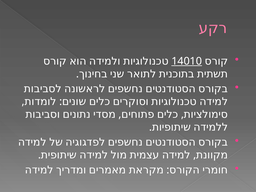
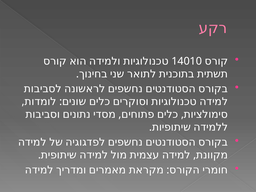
14010 underline: present -> none (187, 61)
